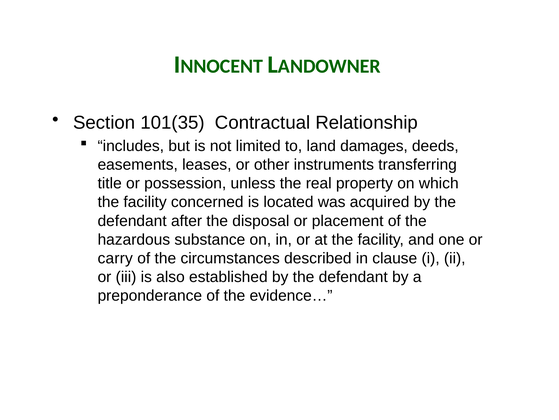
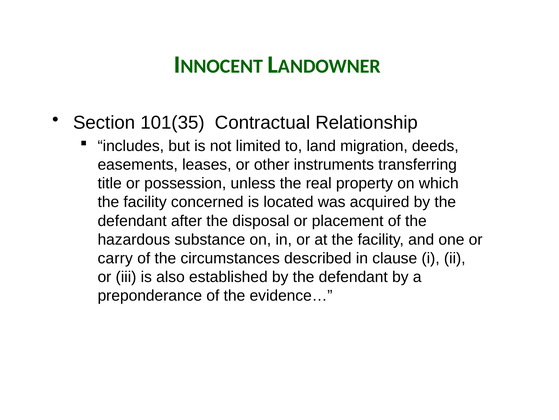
damages: damages -> migration (374, 146)
